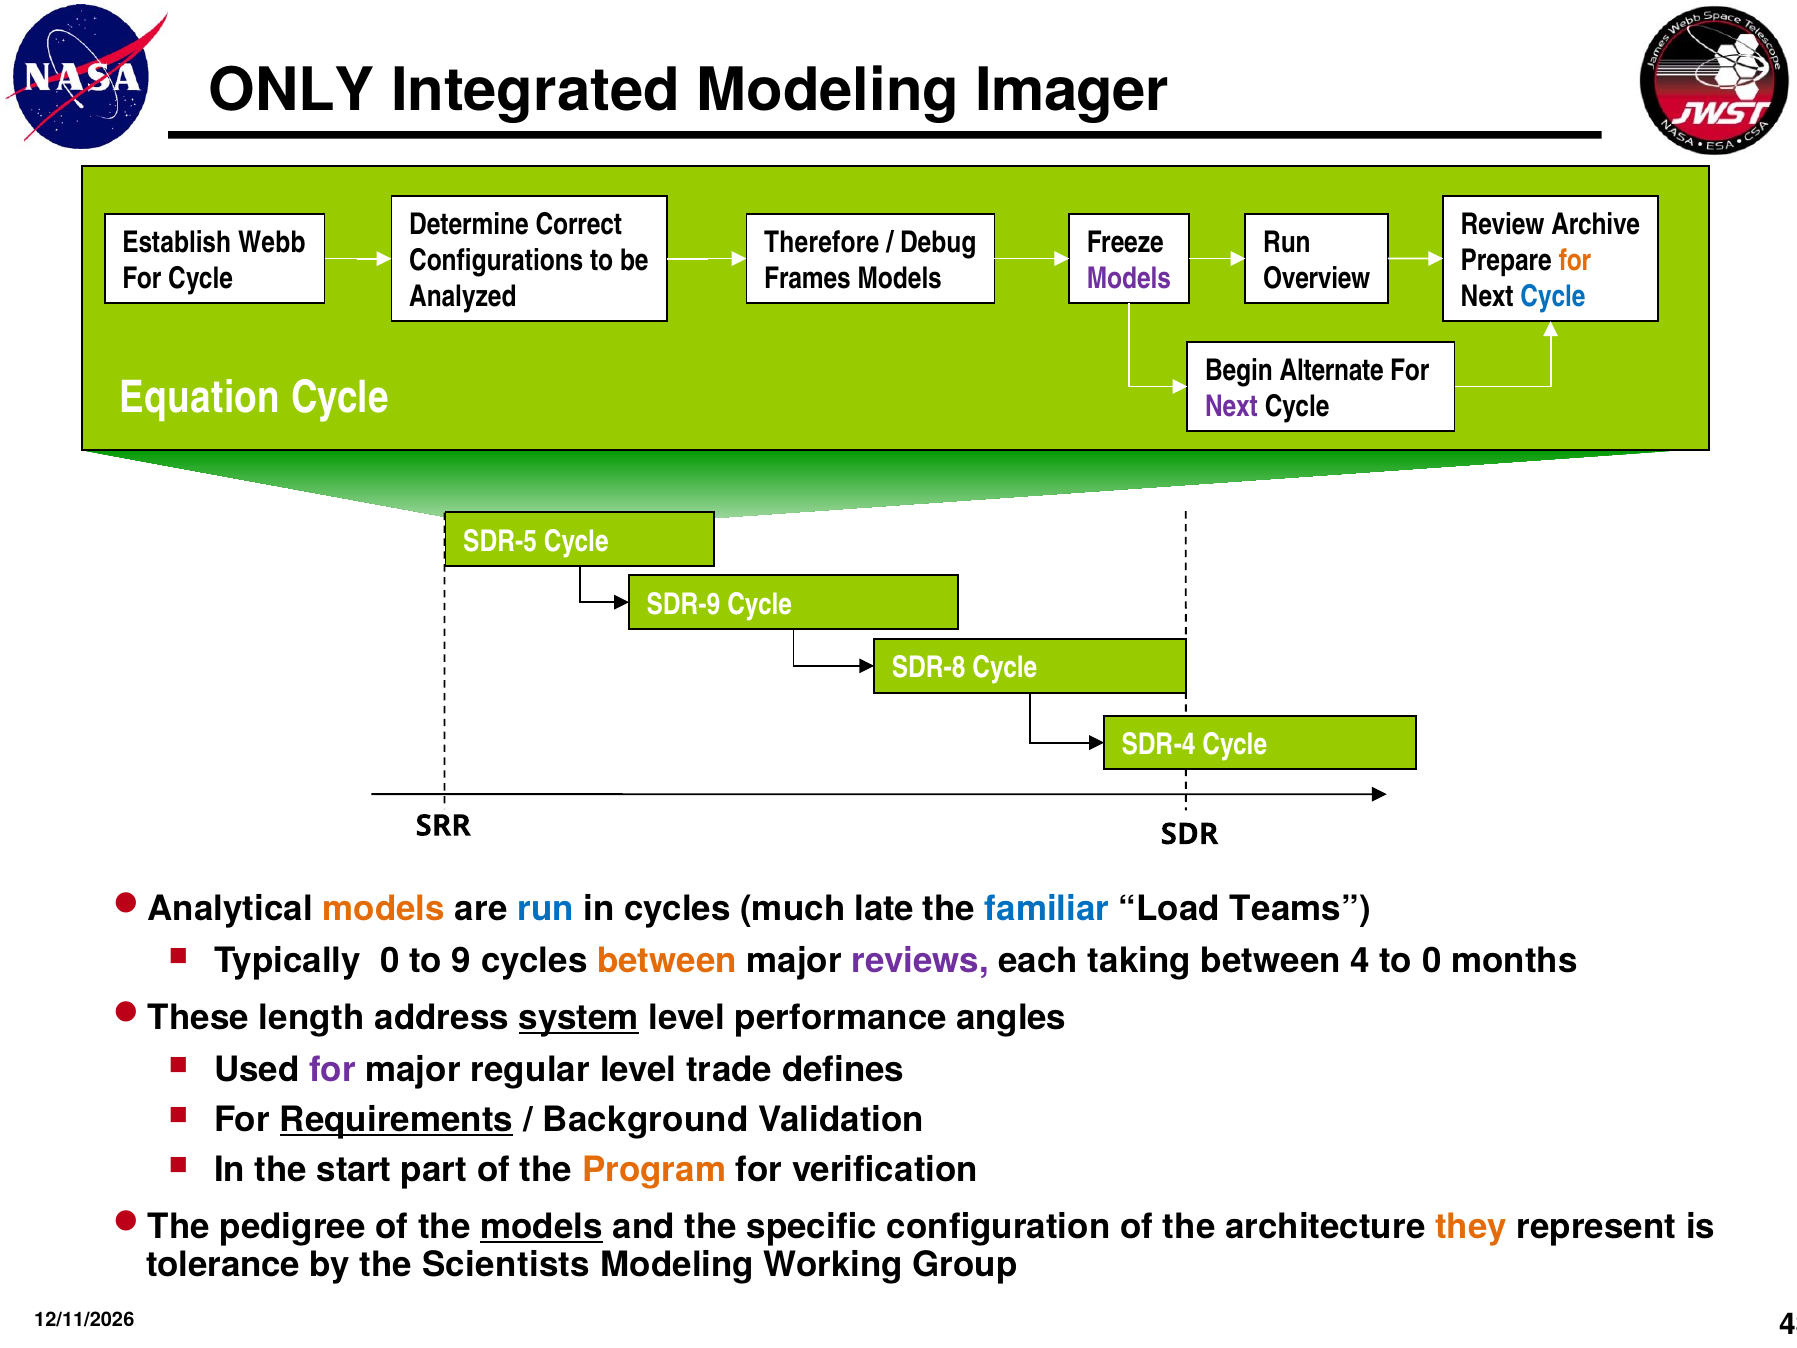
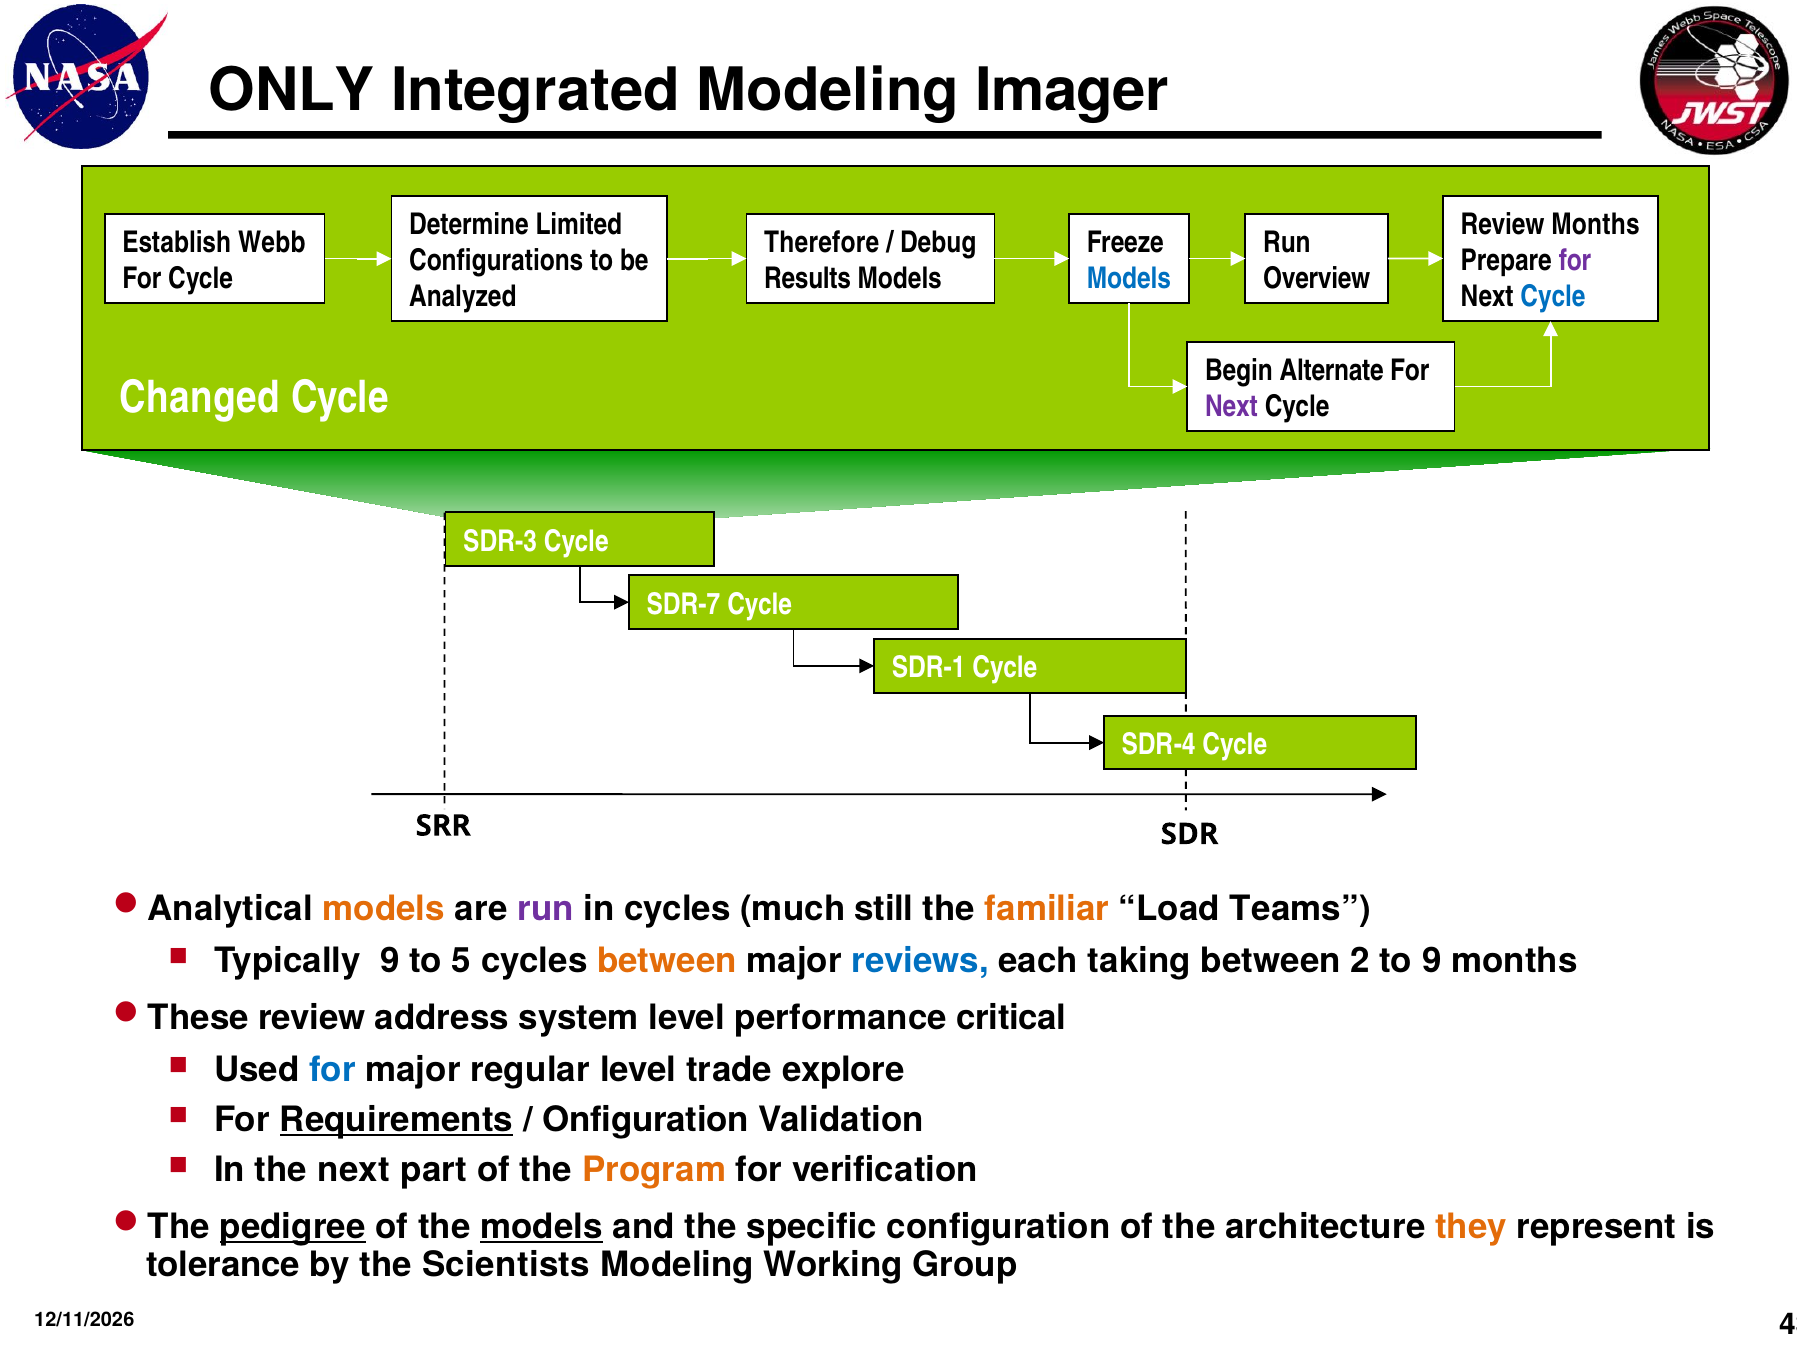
Review Archive: Archive -> Months (1596, 225)
Correct: Correct -> Limited (579, 225)
for colour: orange -> purple (1575, 260)
Frames: Frames -> Results (808, 279)
Models colour: purple -> blue (1129, 279)
Equation: Equation -> Changed (200, 398)
SDR-5: SDR-5 -> SDR-3 (500, 541)
SDR-9: SDR-9 -> SDR-7 (683, 604)
SDR-8: SDR-8 -> SDR-1 (929, 668)
run colour: blue -> purple (546, 909)
late: late -> still (884, 909)
familiar colour: blue -> orange (1047, 909)
Typically 0: 0 -> 9 (390, 961)
9: 9 -> 5 (462, 961)
reviews colour: purple -> blue (920, 961)
4: 4 -> 2 (1360, 961)
to 0: 0 -> 9 (1432, 961)
length: length -> review (312, 1018)
system underline: present -> none (579, 1018)
angles: angles -> critical (1011, 1018)
for colour: purple -> blue (333, 1070)
defines: defines -> explore (843, 1070)
Background: Background -> Onfiguration (646, 1120)
the start: start -> next (354, 1170)
pedigree underline: none -> present (293, 1227)
